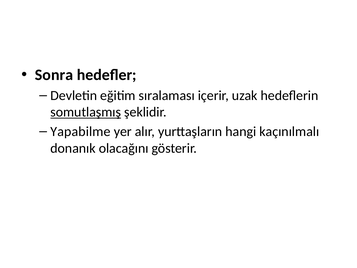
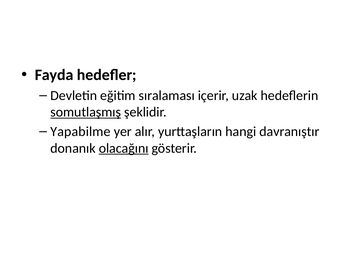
Sonra: Sonra -> Fayda (54, 75)
kaçınılmalı: kaçınılmalı -> davranıştır (289, 131)
olacağını underline: none -> present (124, 148)
